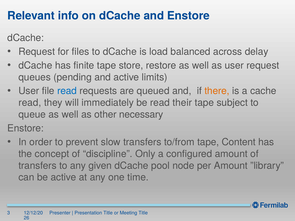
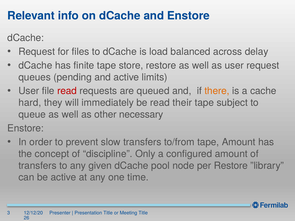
read colour: blue -> red (67, 91)
read: read -> hard (30, 103)
tape Content: Content -> Amount (239, 142)
per Amount: Amount -> Restore (231, 166)
